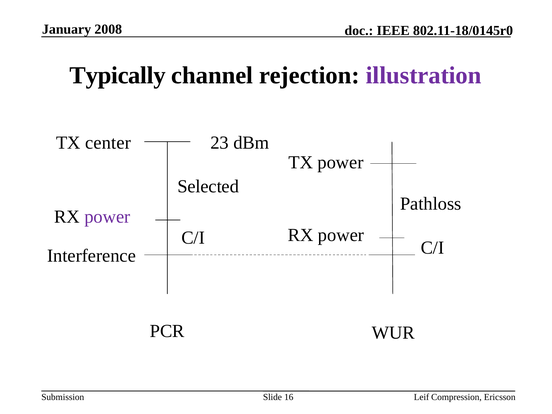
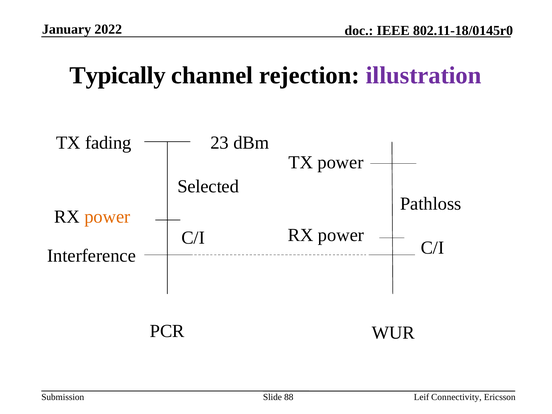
2008: 2008 -> 2022 (108, 29)
center: center -> fading (108, 143)
power colour: purple -> orange (107, 217)
16: 16 -> 88 (289, 397)
Compression: Compression -> Connectivity (456, 397)
